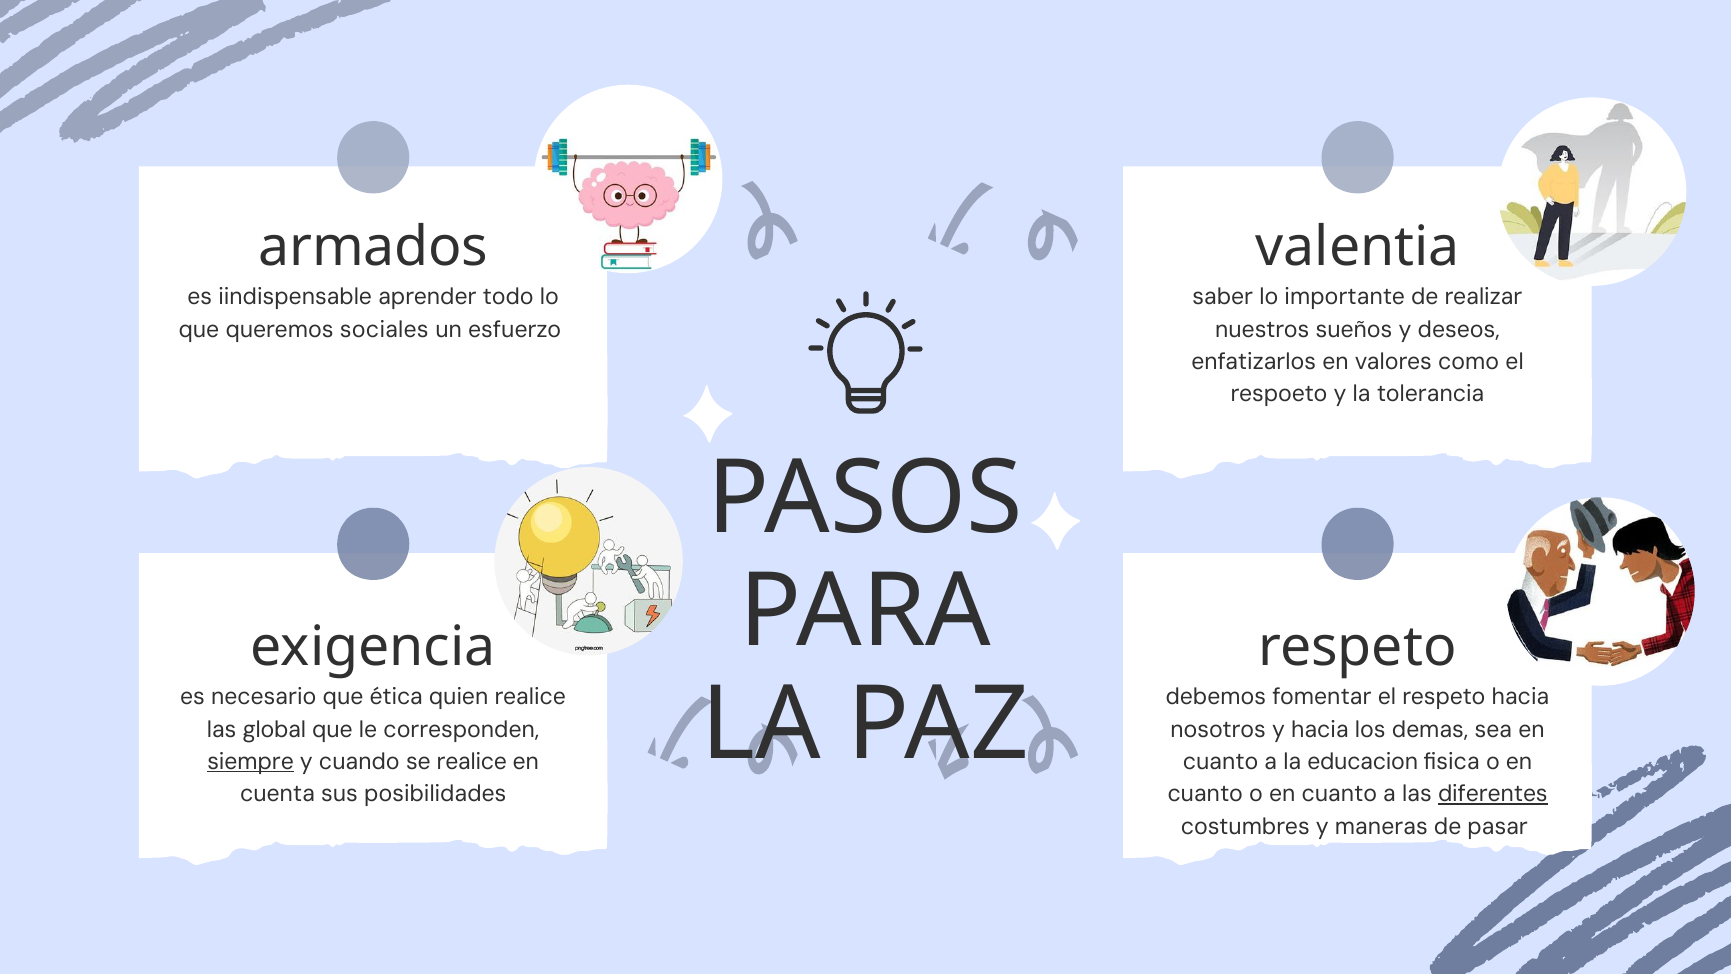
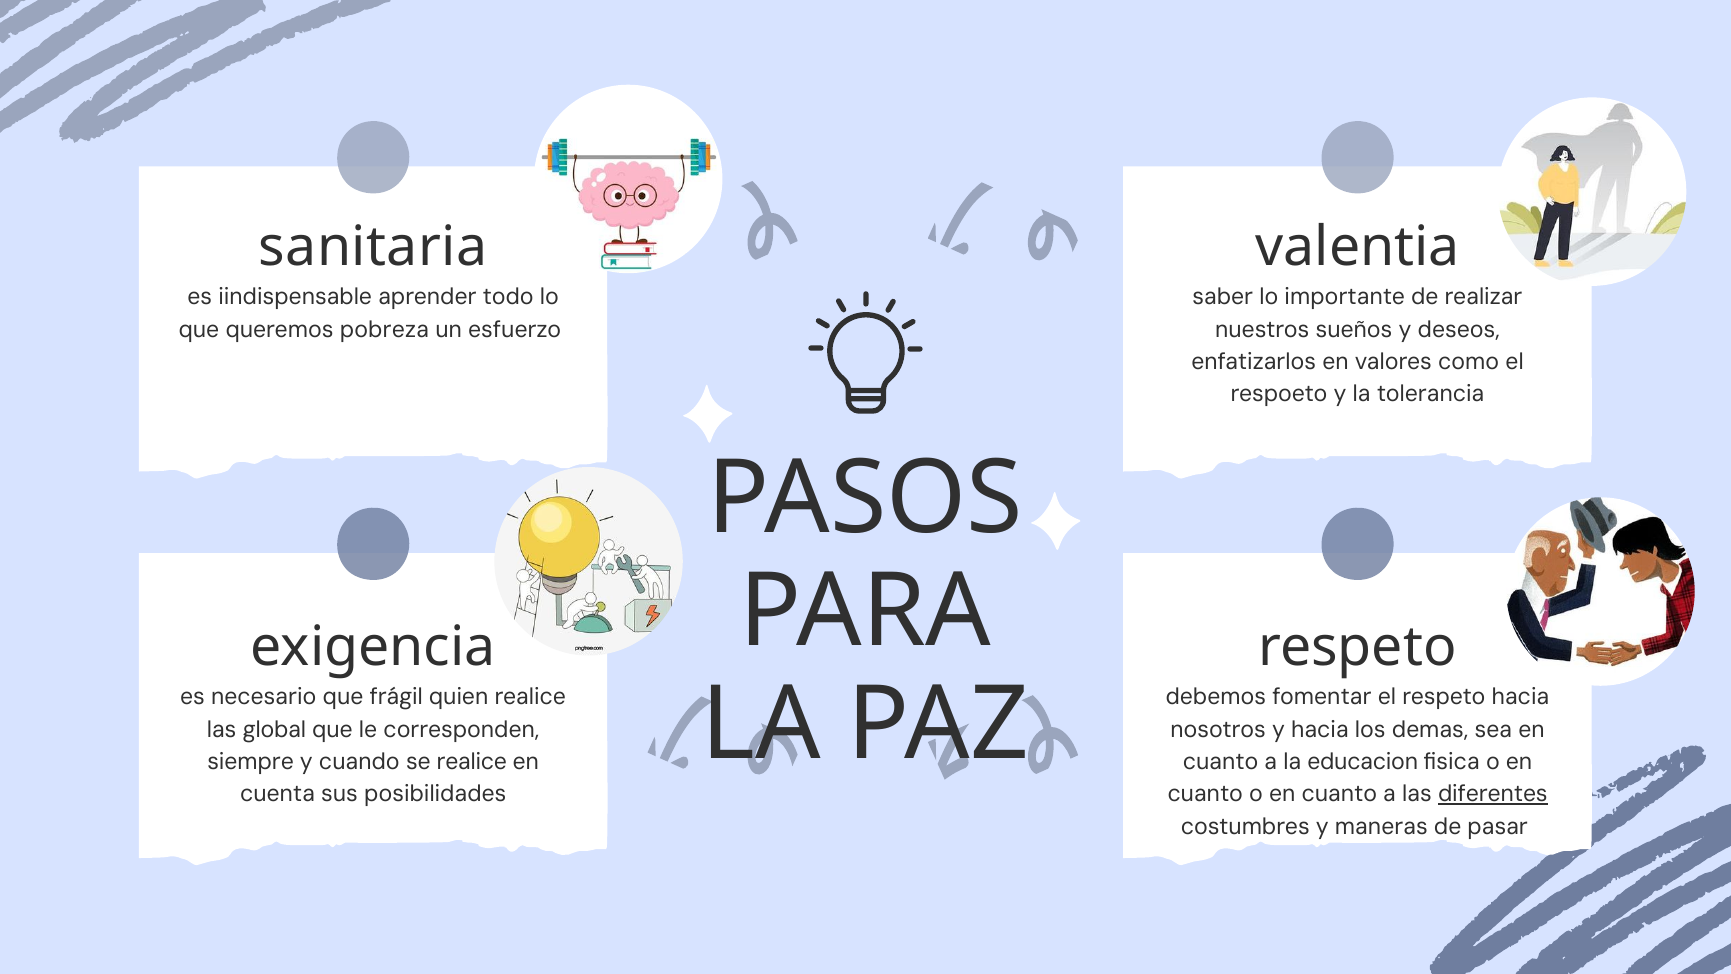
armados: armados -> sanitaria (373, 247)
sociales: sociales -> pobreza (384, 330)
ética: ética -> frágil (396, 697)
siempre underline: present -> none (251, 762)
